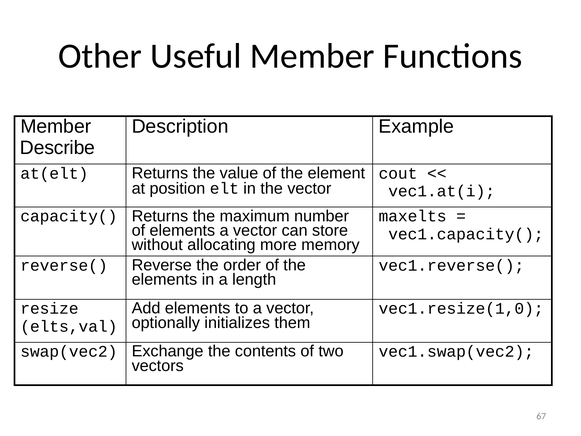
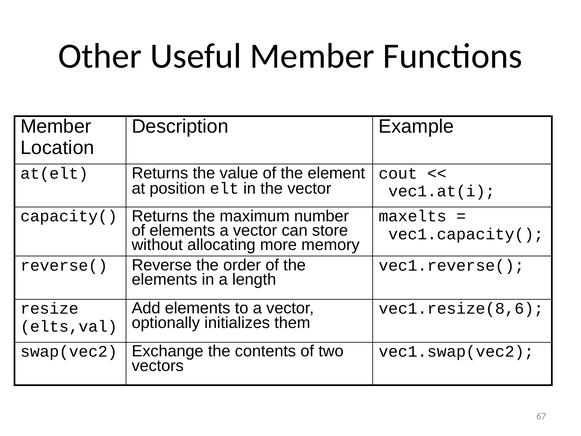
Describe: Describe -> Location (57, 148)
vec1.resize(1,0: vec1.resize(1,0 -> vec1.resize(8,6 (461, 308)
